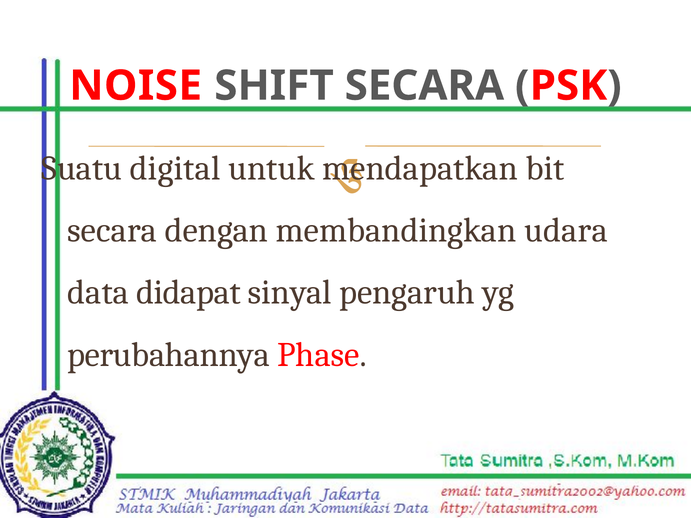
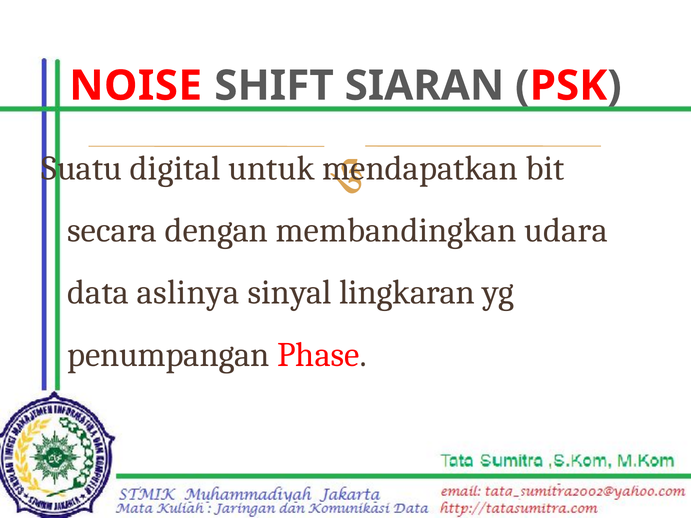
SHIFT SECARA: SECARA -> SIARAN (424, 86)
didapat: didapat -> aslinya (188, 293)
pengaruh: pengaruh -> lingkaran (407, 293)
perubahannya: perubahannya -> penumpangan (168, 355)
